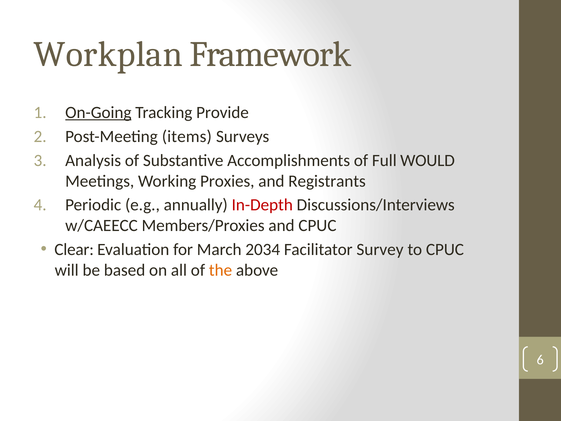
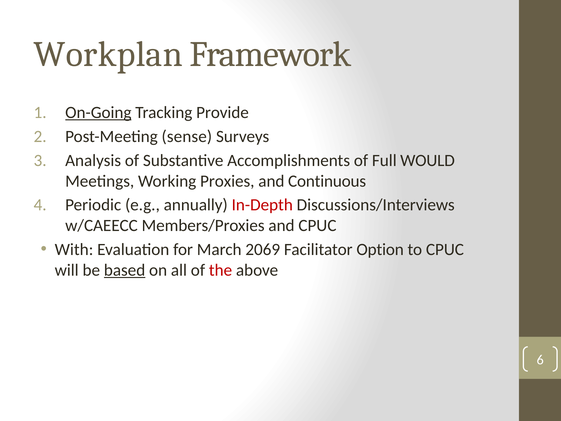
items: items -> sense (187, 136)
Registrants: Registrants -> Continuous (327, 181)
Clear: Clear -> With (74, 249)
2034: 2034 -> 2069 (263, 249)
Survey: Survey -> Option (380, 249)
based underline: none -> present (125, 270)
the colour: orange -> red (221, 270)
